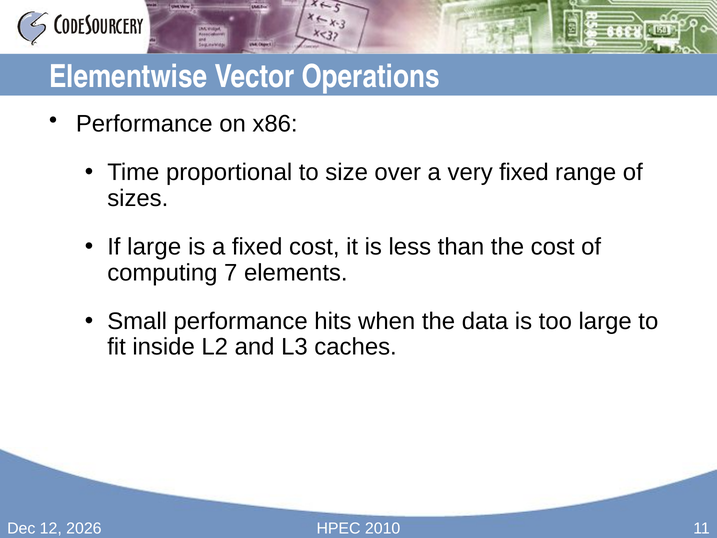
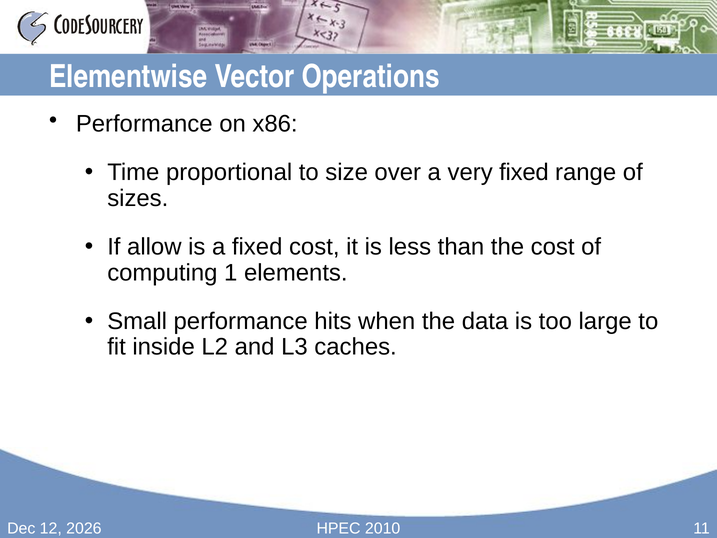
If large: large -> allow (154, 247)
7: 7 -> 1 (231, 273)
